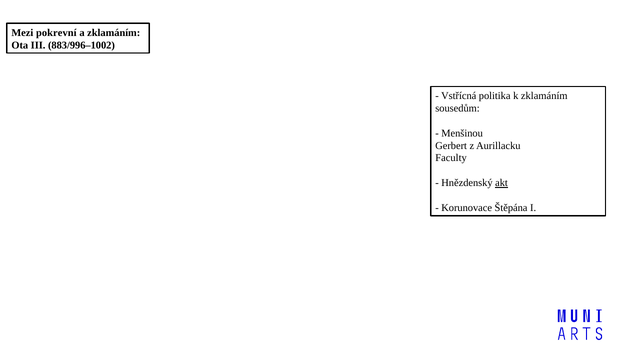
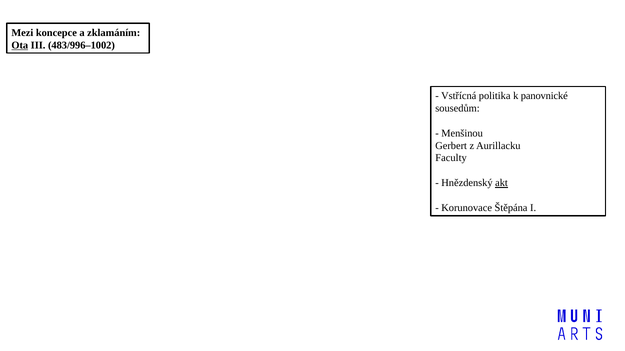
pokrevní: pokrevní -> koncepce (56, 33)
Ota underline: none -> present (20, 45)
883/996–1002: 883/996–1002 -> 483/996–1002 (81, 45)
k zklamáním: zklamáním -> panovnické (544, 96)
